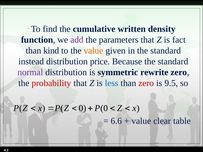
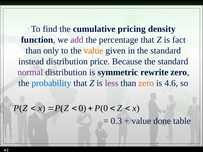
written: written -> pricing (132, 29)
parameters: parameters -> percentage (119, 40)
kind: kind -> only (51, 51)
probability colour: red -> blue (51, 83)
less colour: blue -> purple (112, 83)
zero colour: red -> orange (146, 83)
9.5: 9.5 -> 4.6 (171, 83)
6.6: 6.6 -> 0.3 (116, 121)
clear: clear -> done (162, 121)
